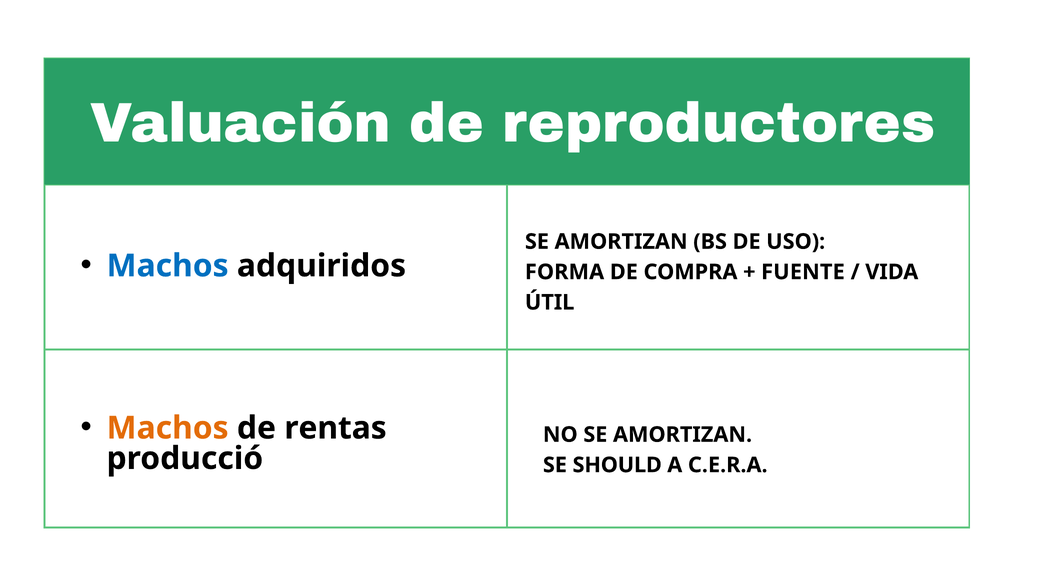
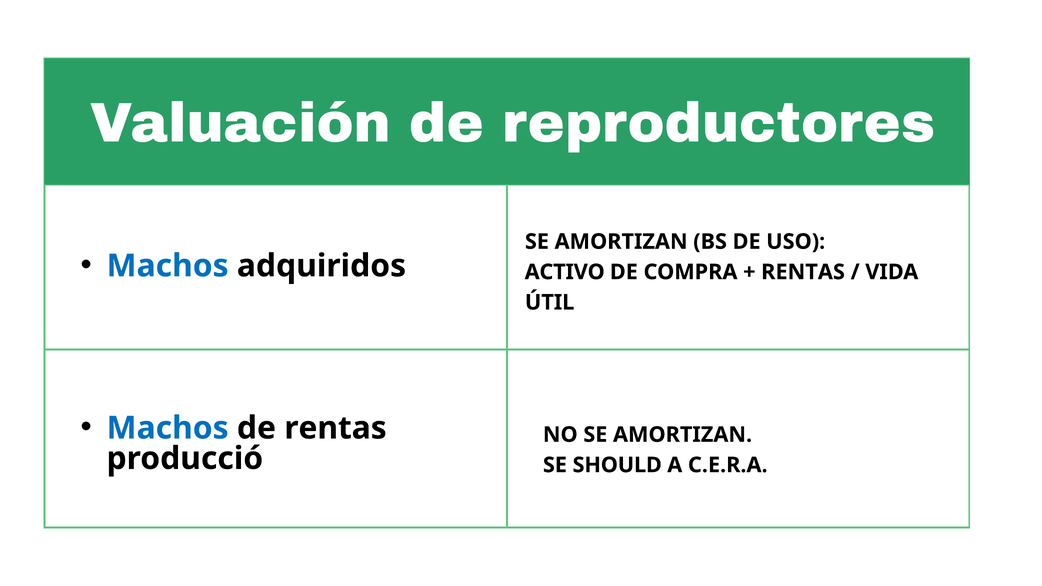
FORMA: FORMA -> ACTIVO (565, 272)
FUENTE: FUENTE -> RENTAS (803, 272)
Machos colour: orange -> blue (168, 428)
